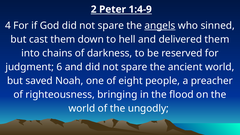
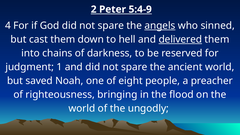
1:4-9: 1:4-9 -> 5:4-9 (140, 9)
delivered underline: none -> present (180, 39)
6: 6 -> 1 (59, 67)
